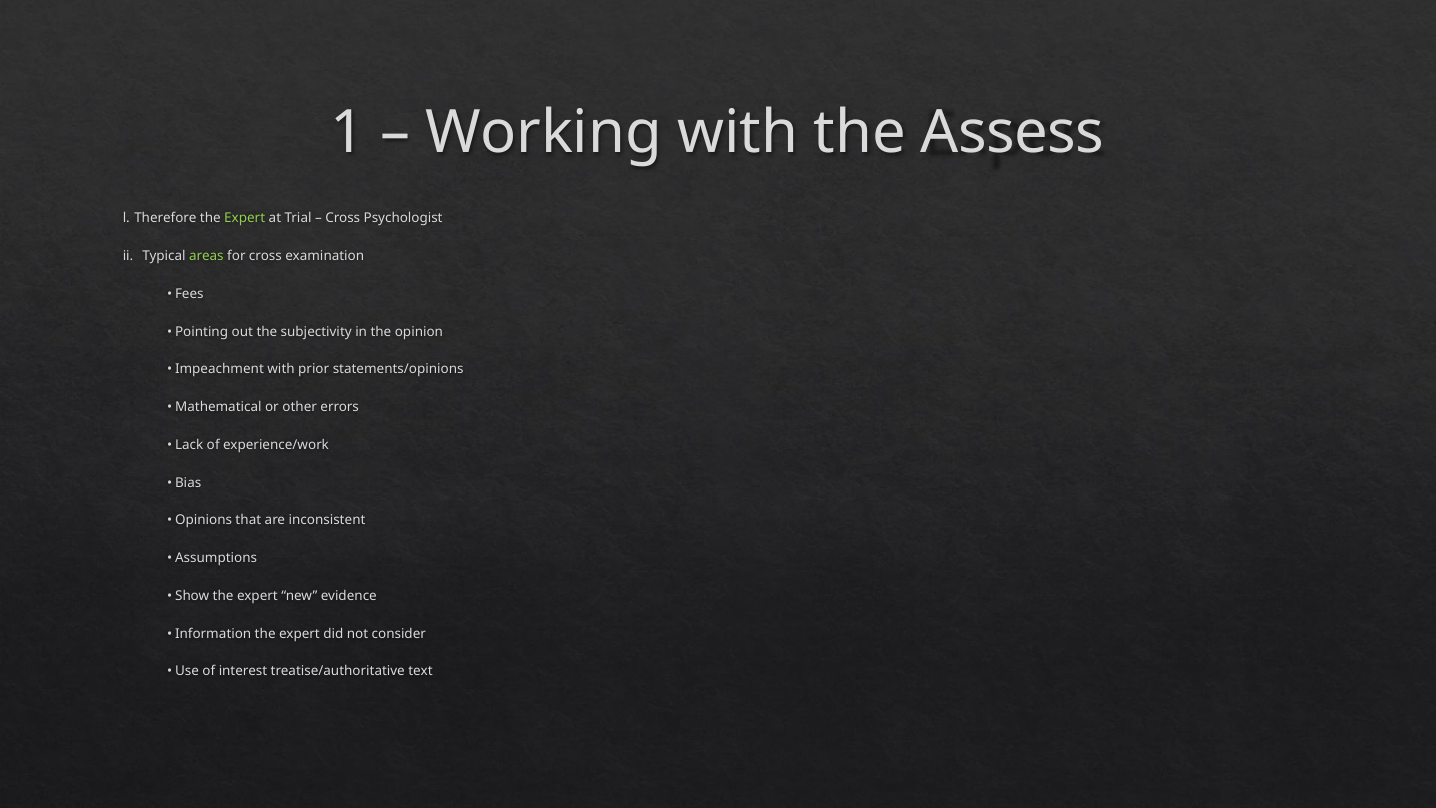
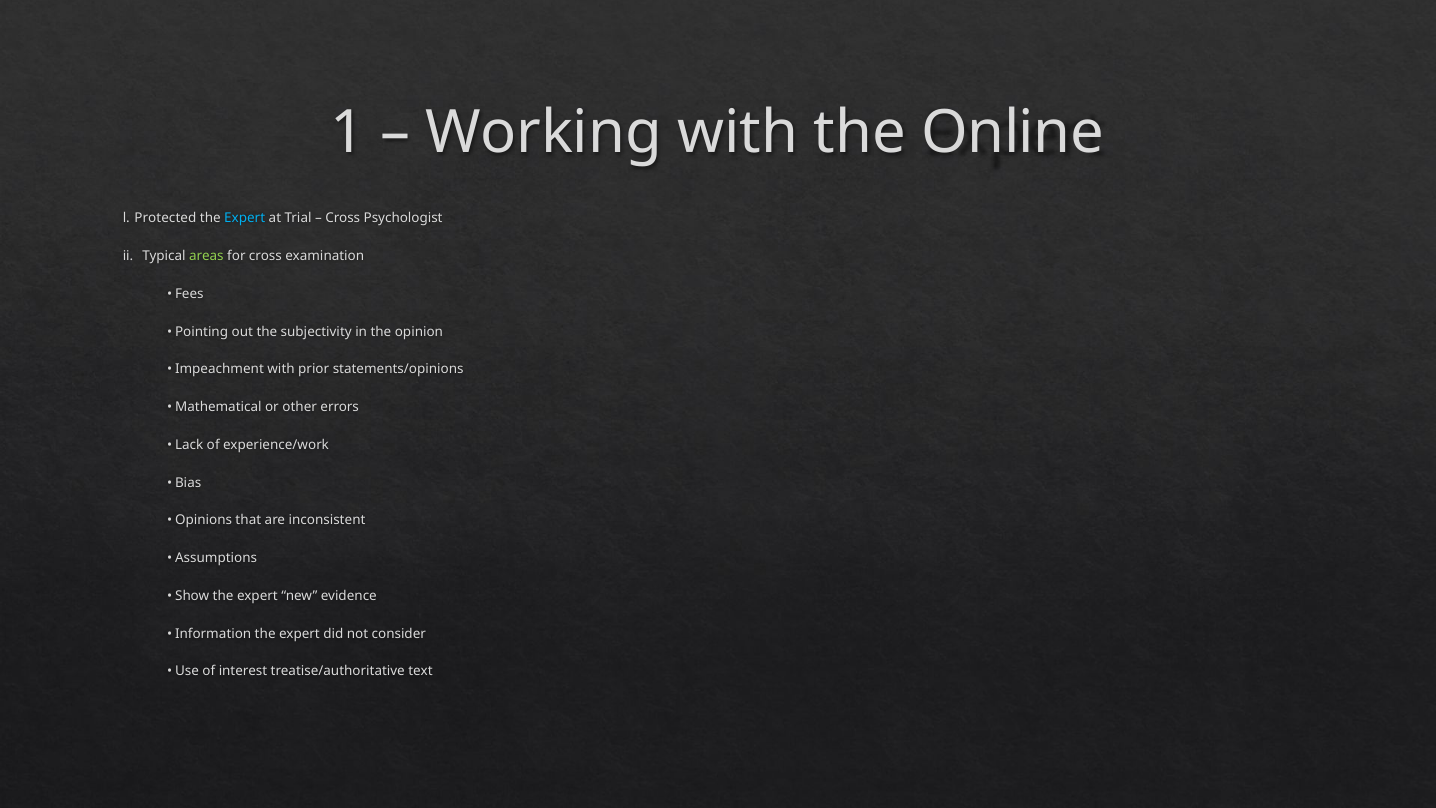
Assess: Assess -> Online (1013, 133)
Therefore: Therefore -> Protected (165, 218)
Expert colour: light green -> light blue (245, 218)
